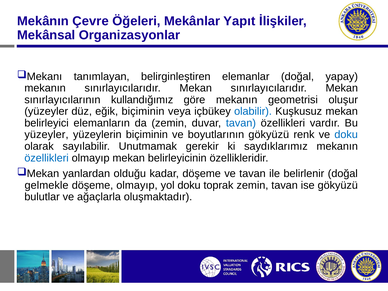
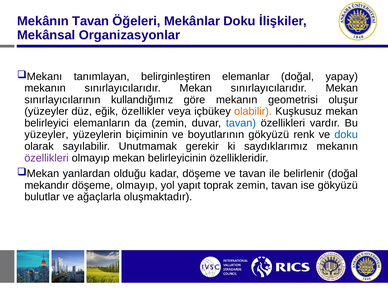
Mekânın Çevre: Çevre -> Tavan (91, 21)
Mekânlar Yapıt: Yapıt -> Doku (239, 21)
eğik biçiminin: biçiminin -> özellikler (143, 111)
olabilir colour: blue -> orange (253, 111)
özellikleri colour: blue -> purple (47, 158)
gelmekle: gelmekle -> mekandır (47, 185)
yol doku: doku -> yapıt (189, 185)
